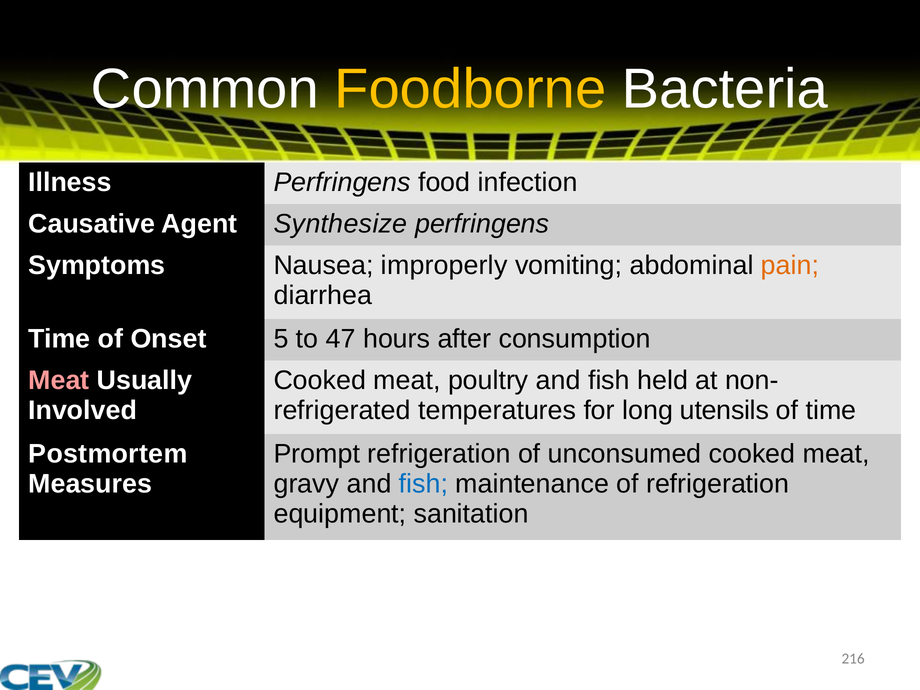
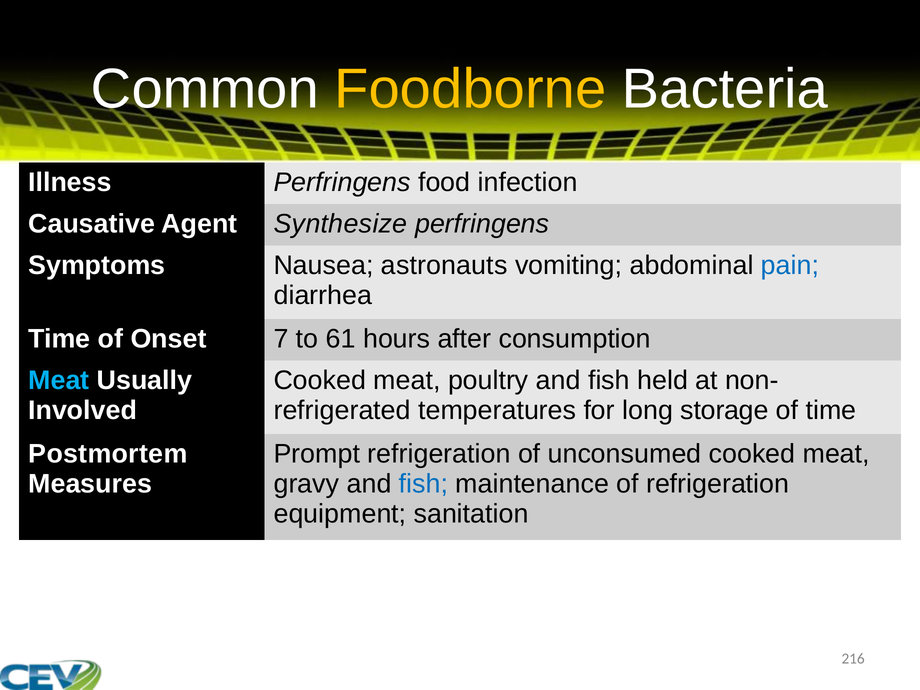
improperly: improperly -> astronauts (444, 265)
pain colour: orange -> blue (790, 265)
5: 5 -> 7 (281, 339)
47: 47 -> 61 (341, 339)
Meat colour: pink -> light blue (59, 380)
utensils: utensils -> storage (724, 410)
